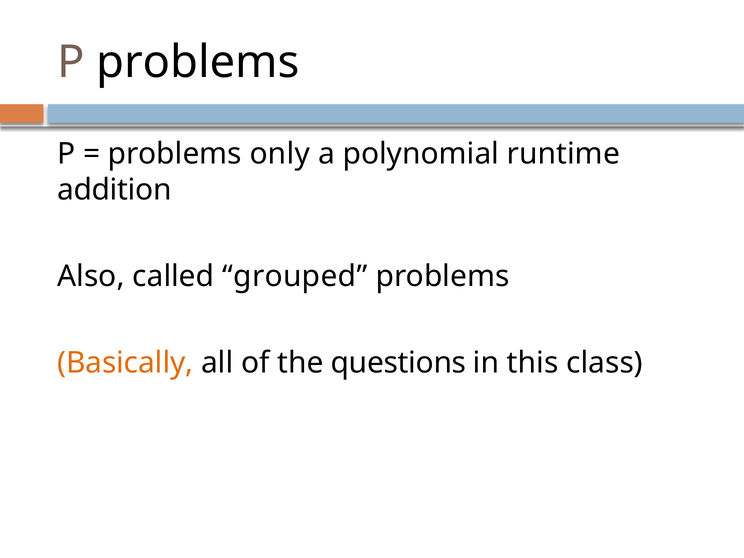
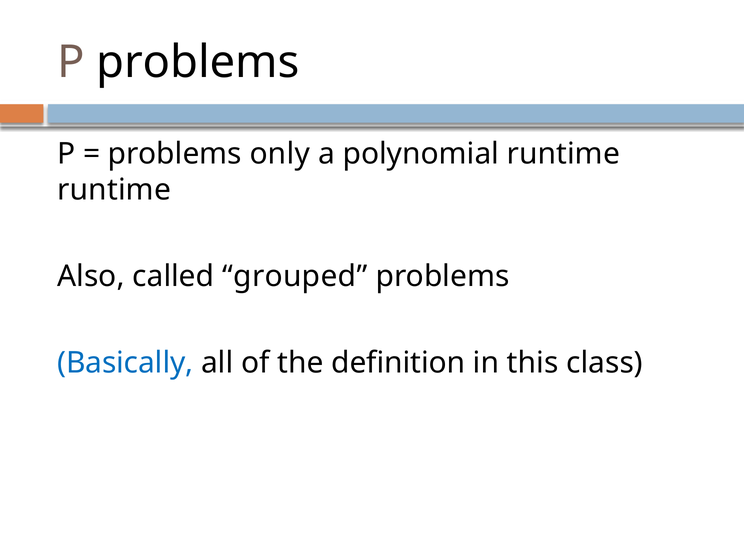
addition: addition -> runtime (114, 190)
Basically colour: orange -> blue (125, 363)
questions: questions -> definition (398, 363)
